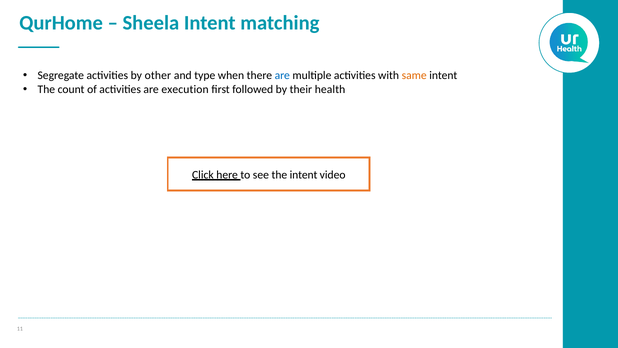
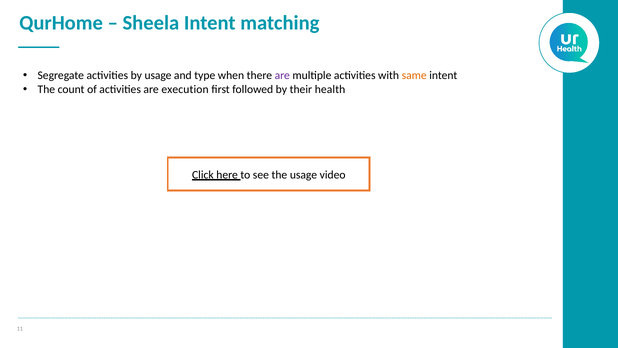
by other: other -> usage (158, 75)
are colour: blue -> purple (282, 75)
the intent: intent -> usage (303, 174)
